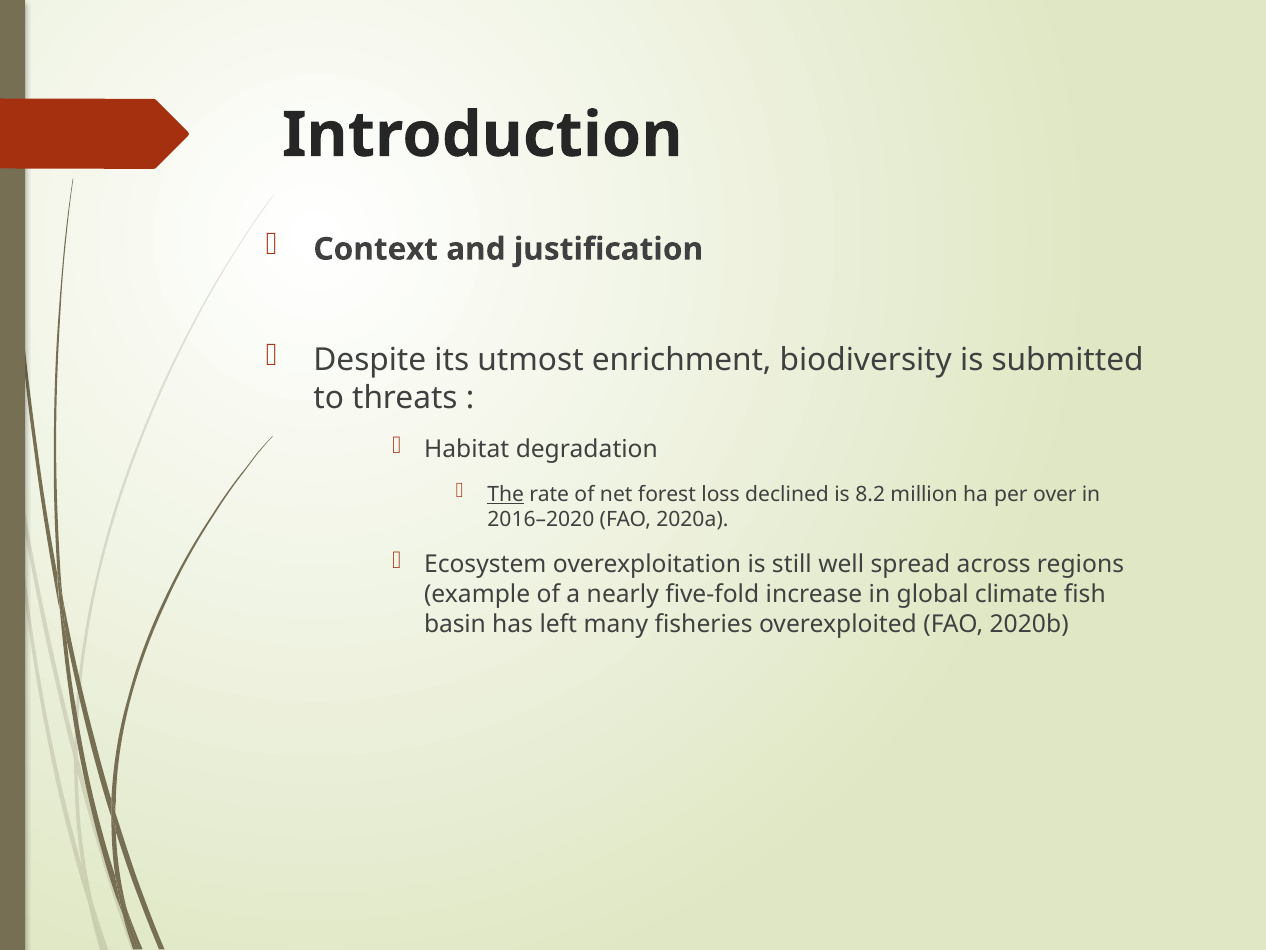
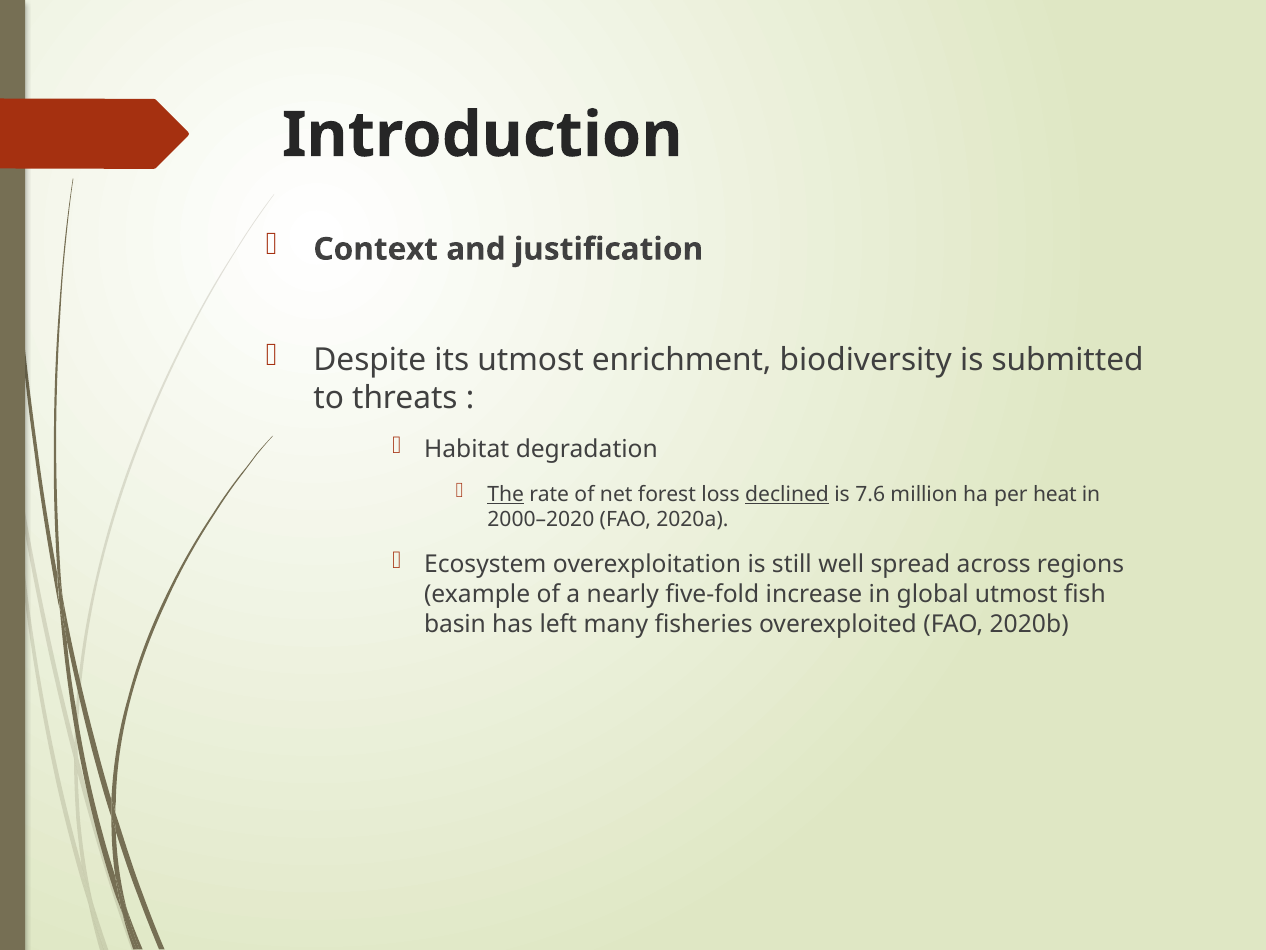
declined underline: none -> present (787, 494)
8.2: 8.2 -> 7.6 (870, 494)
over: over -> heat (1055, 494)
2016–2020: 2016–2020 -> 2000–2020 (541, 519)
global climate: climate -> utmost (1016, 594)
